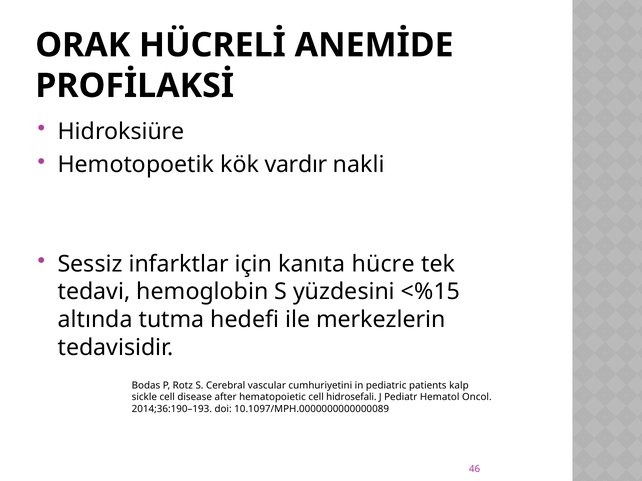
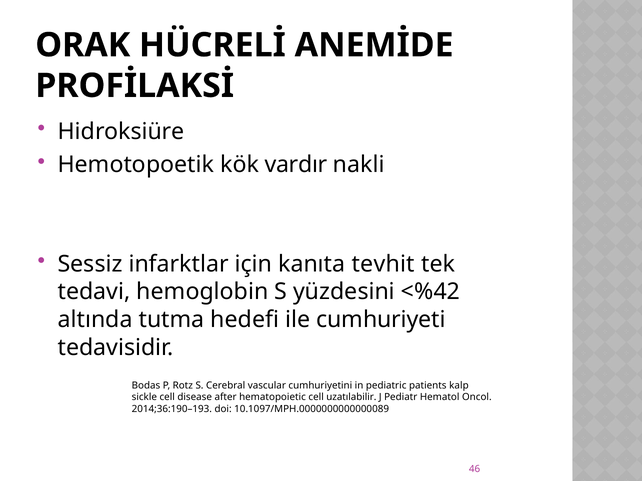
hücre: hücre -> tevhit (383, 264)
<%15: <%15 -> <%42 (430, 292)
merkezlerin: merkezlerin -> cumhuriyeti (381, 320)
hidrosefali: hidrosefali -> uzatılabilir (351, 398)
